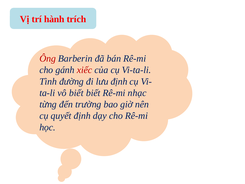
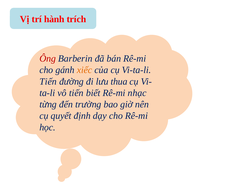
xiếc colour: red -> orange (85, 70)
Tình: Tình -> Tiến (48, 81)
lưu định: định -> thua (119, 81)
vô biết: biết -> tiến (76, 93)
